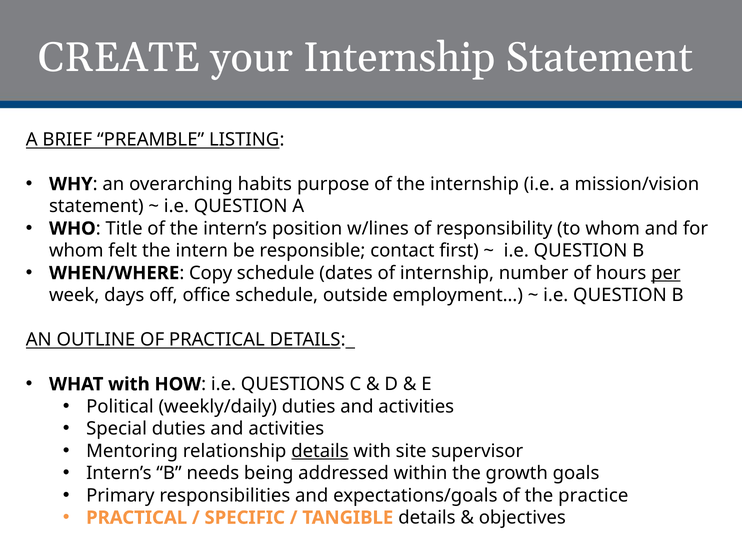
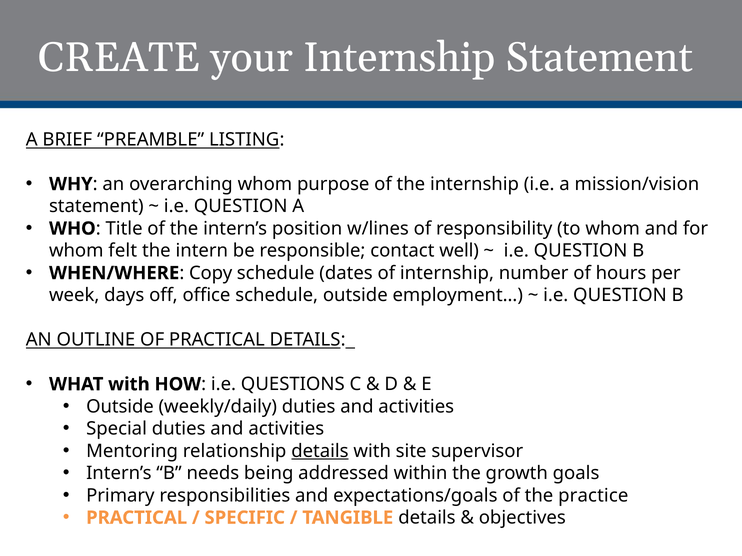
overarching habits: habits -> whom (265, 184)
first: first -> well (459, 251)
per underline: present -> none (666, 273)
Political: Political -> Outside (120, 407)
